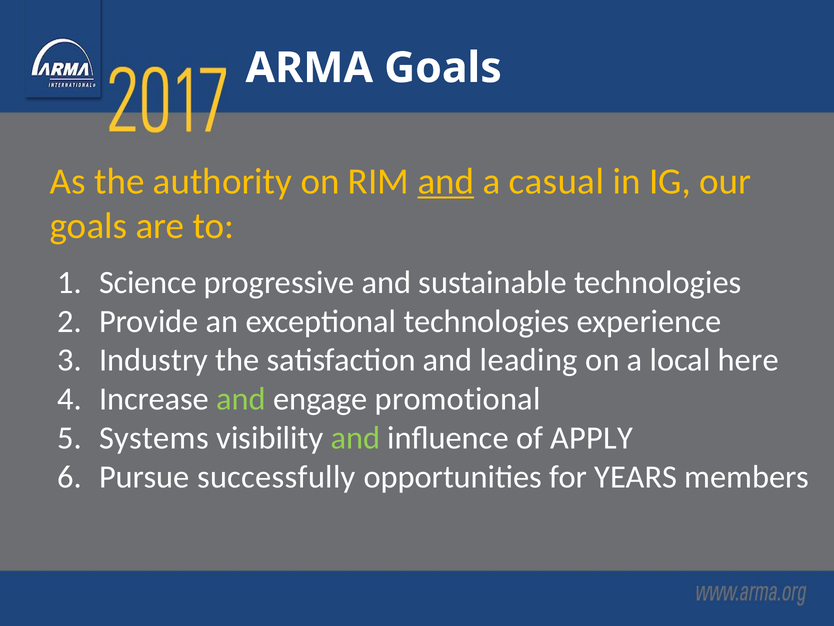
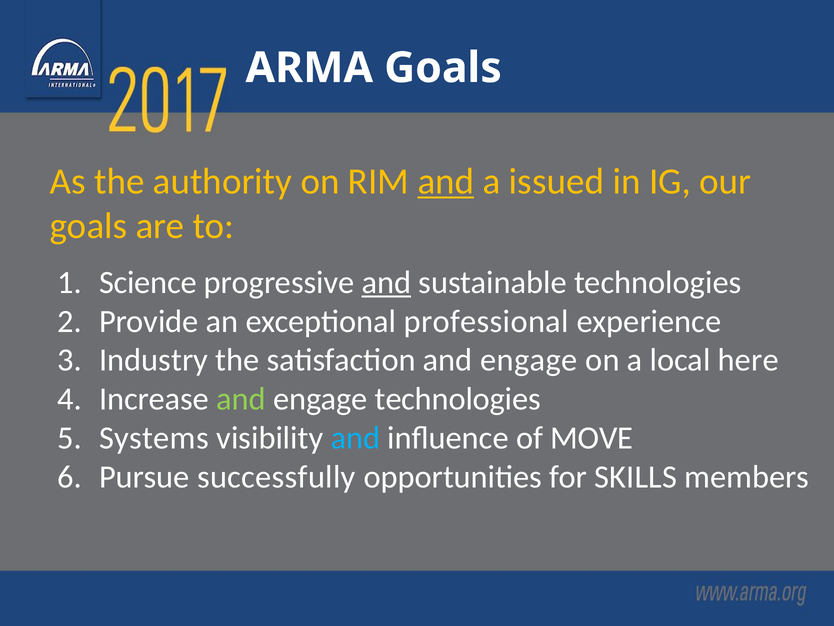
casual: casual -> issued (557, 181)
and underline: none -> present (386, 282)
exceptional technologies: technologies -> professional (486, 321)
satisfaction and leading: leading -> engage (529, 360)
engage promotional: promotional -> technologies (458, 399)
and colour: light green -> light blue (355, 438)
APPLY: APPLY -> MOVE (592, 438)
YEARS: YEARS -> SKILLS (636, 477)
